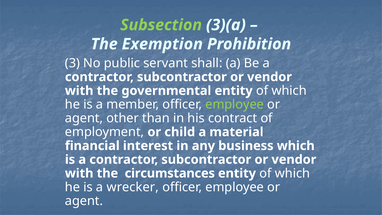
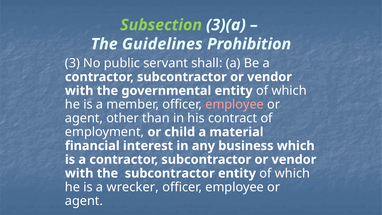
Exemption: Exemption -> Guidelines (162, 44)
employee colour: light green -> pink (235, 104)
the circumstances: circumstances -> subcontractor (170, 173)
